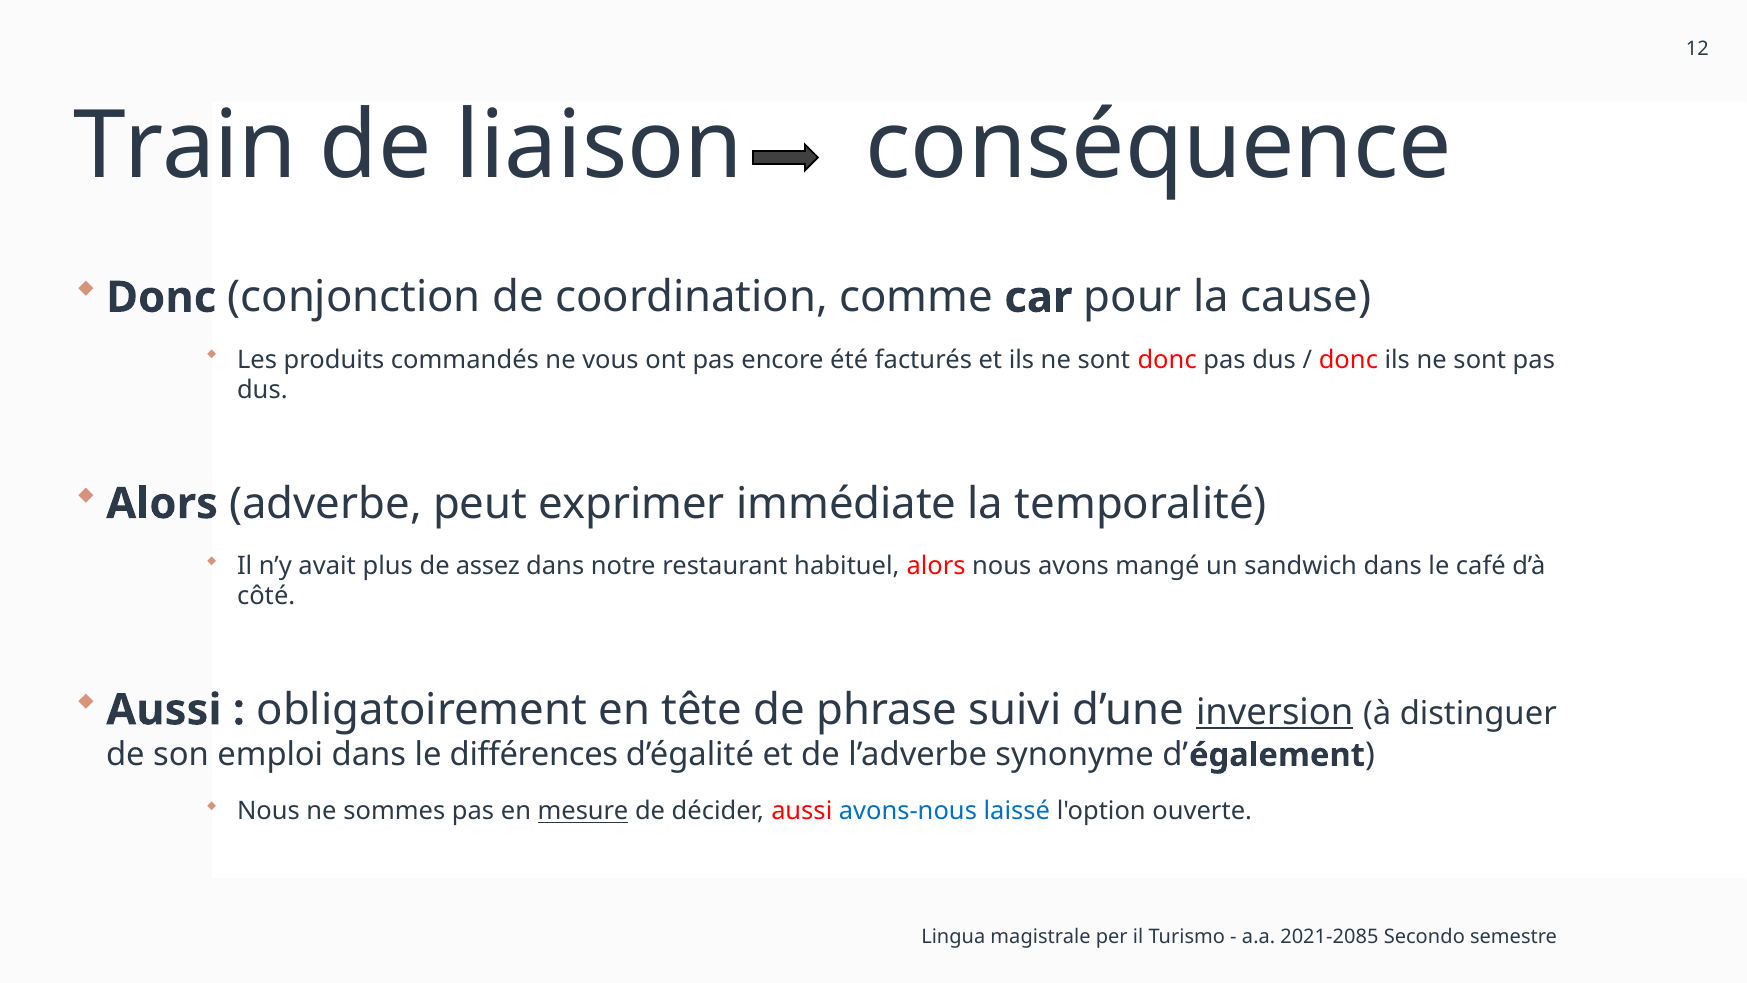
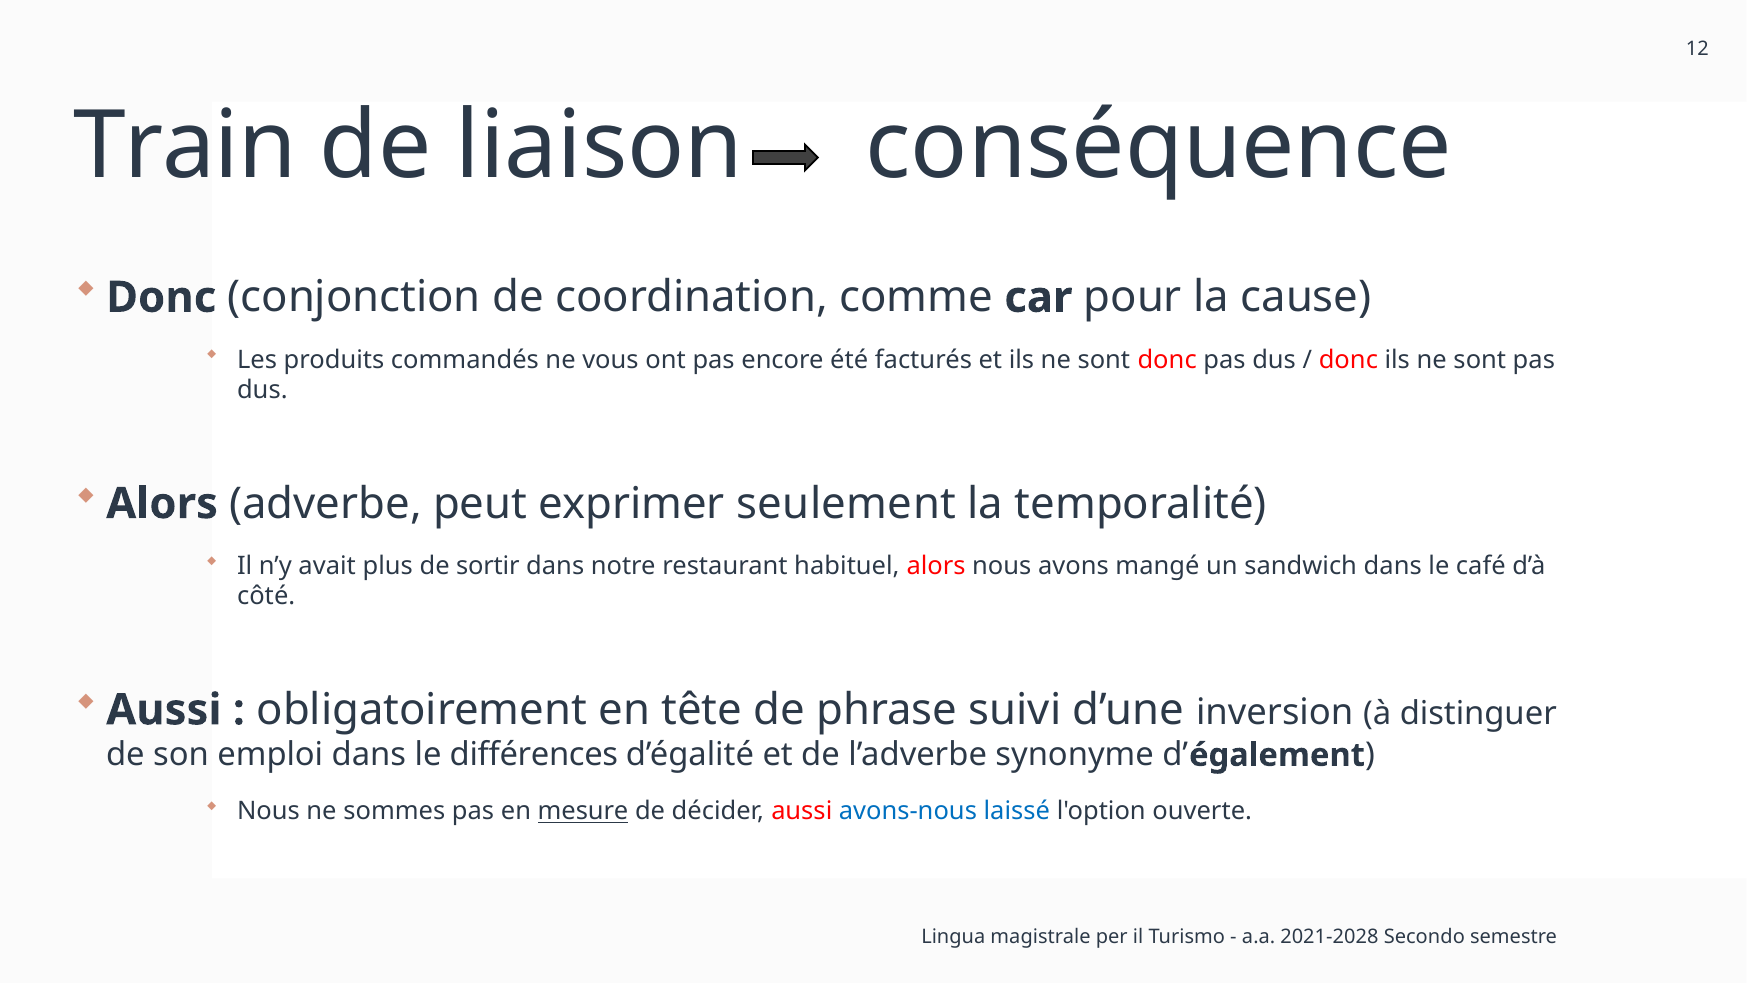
immédiate: immédiate -> seulement (846, 504)
assez: assez -> sortir (488, 566)
inversion underline: present -> none (1275, 712)
2021-2085: 2021-2085 -> 2021-2028 (1329, 937)
